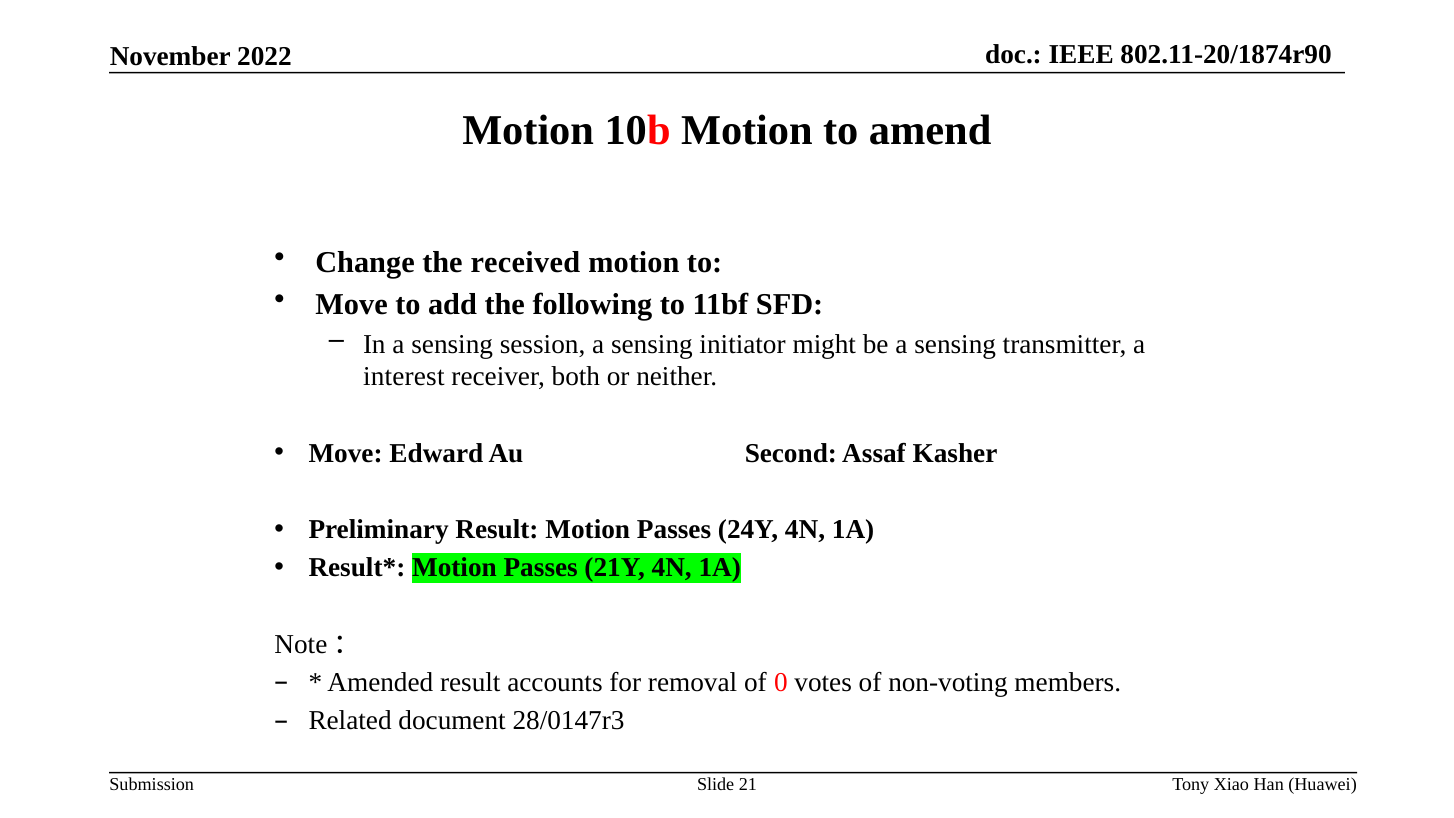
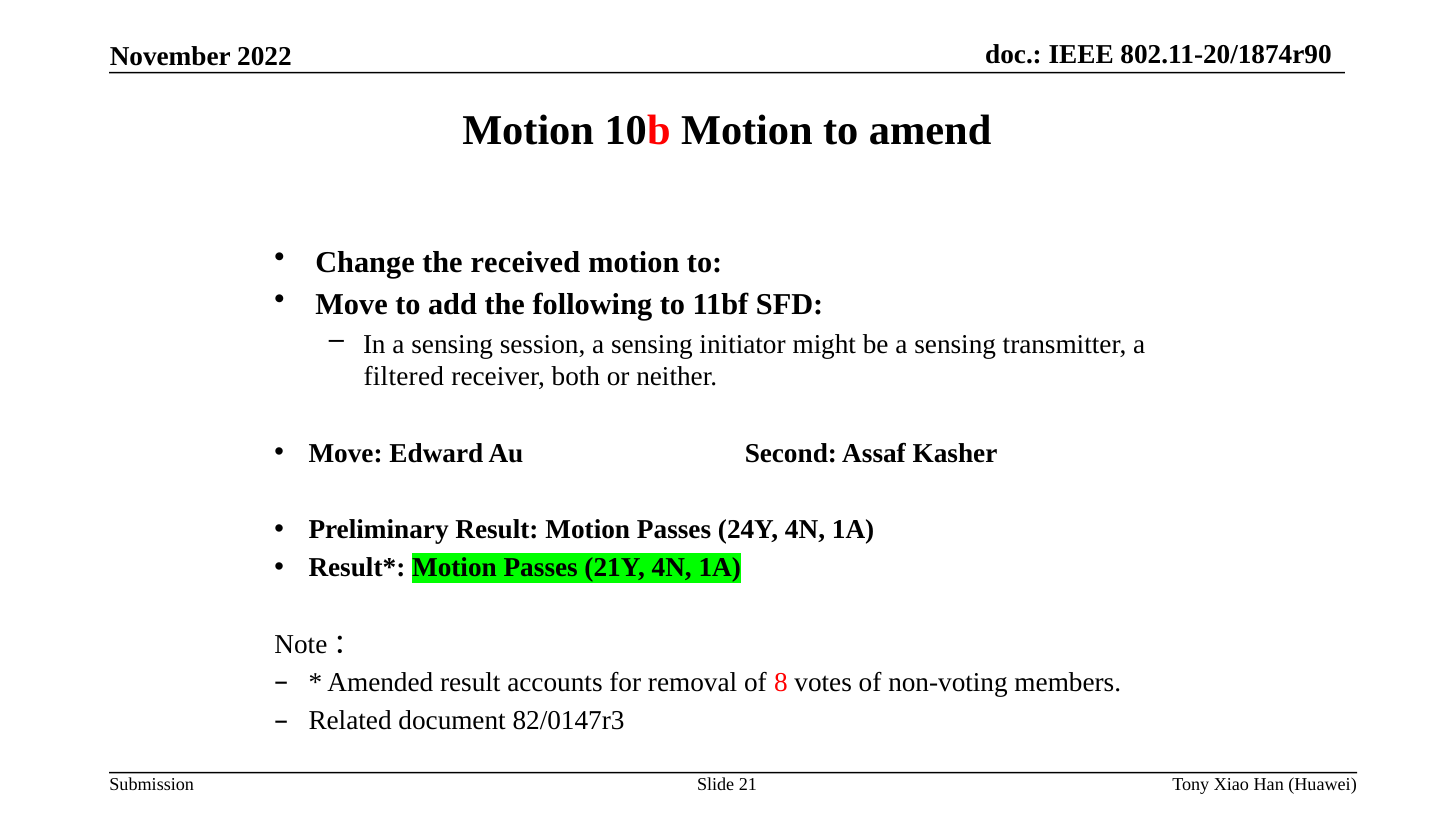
interest: interest -> filtered (404, 377)
0: 0 -> 8 (781, 682)
28/0147r3: 28/0147r3 -> 82/0147r3 (569, 720)
